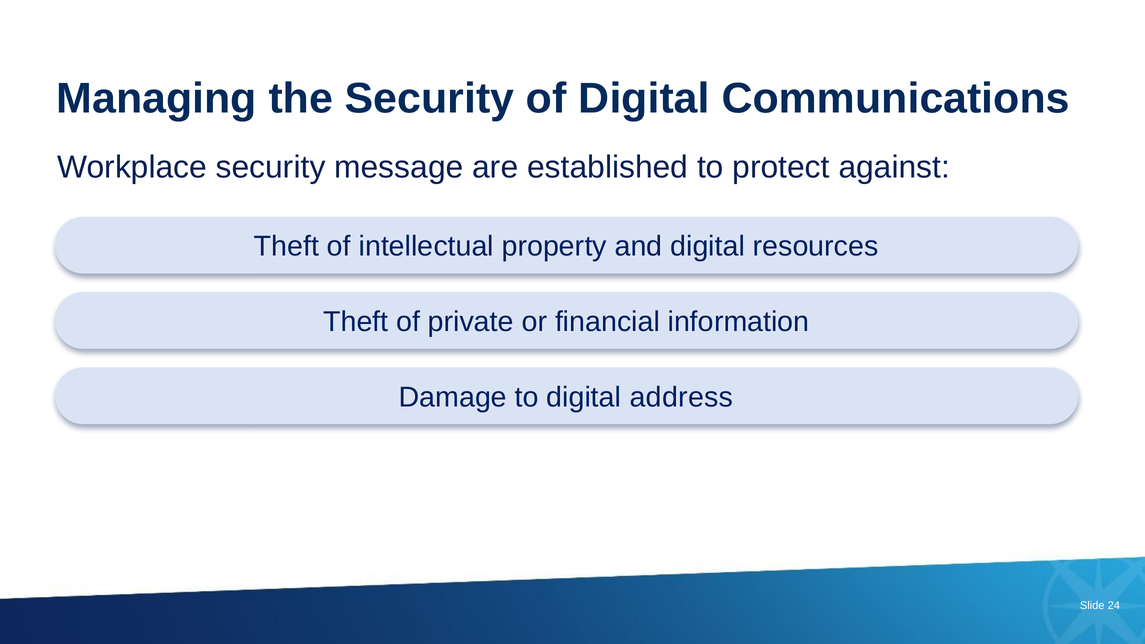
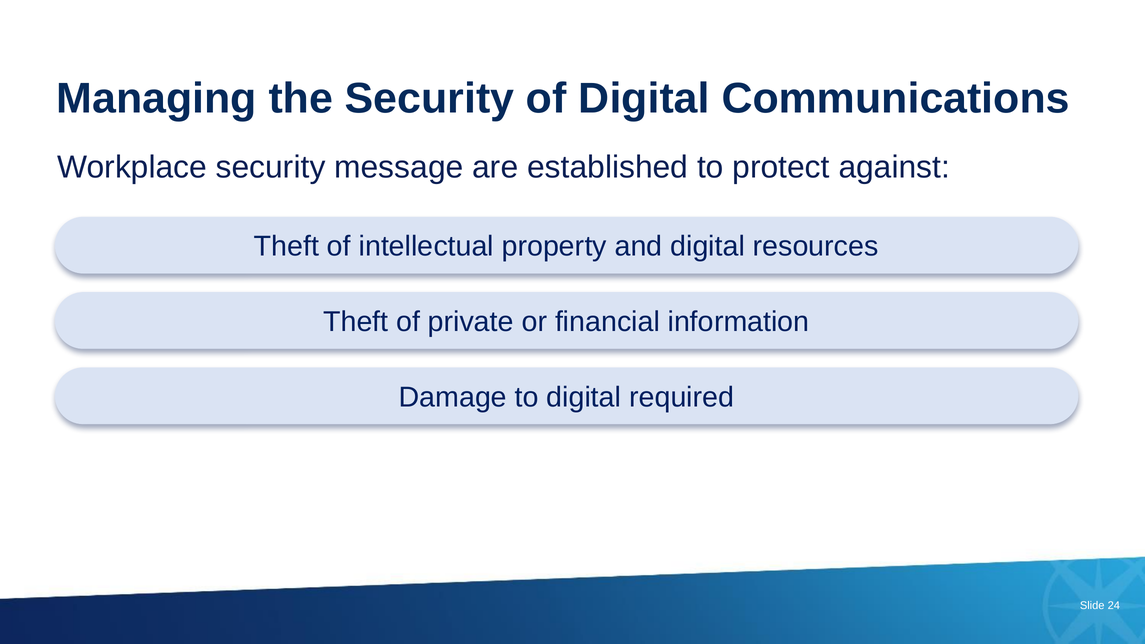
address: address -> required (682, 397)
